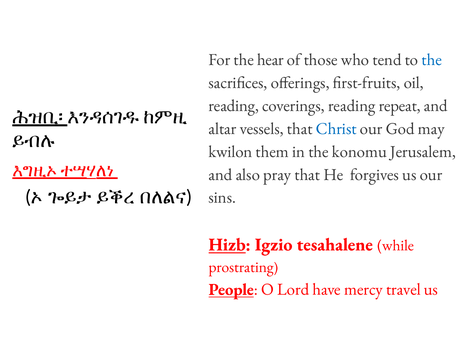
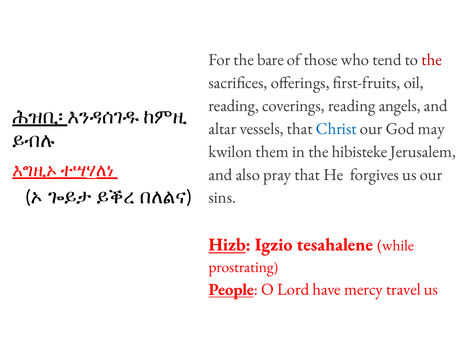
hear: hear -> bare (270, 60)
the colour: blue -> red (432, 60)
repeat: repeat -> angels (400, 106)
konomu: konomu -> hibisteke (360, 151)
